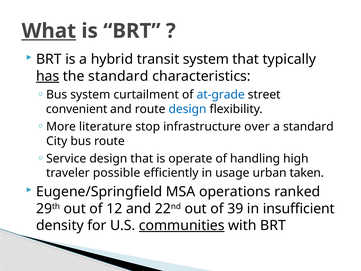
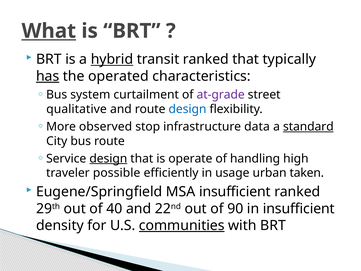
hybrid underline: none -> present (112, 59)
transit system: system -> ranked (206, 59)
the standard: standard -> operated (118, 76)
at-grade colour: blue -> purple (221, 95)
convenient: convenient -> qualitative (77, 109)
literature: literature -> observed (106, 127)
over: over -> data (257, 127)
standard underline: none -> present (308, 127)
design underline: none -> present (108, 158)
MSA operations: operations -> insufficient (235, 192)
12: 12 -> 40 (114, 208)
39: 39 -> 90 (235, 208)
